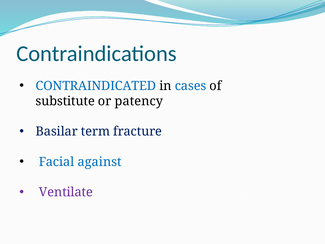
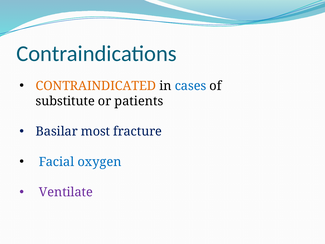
CONTRAINDICATED colour: blue -> orange (96, 86)
patency: patency -> patients (139, 101)
term: term -> most (96, 131)
against: against -> oxygen (100, 162)
